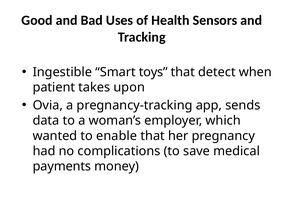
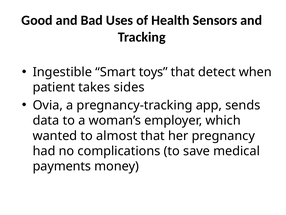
upon: upon -> sides (129, 87)
enable: enable -> almost (117, 135)
